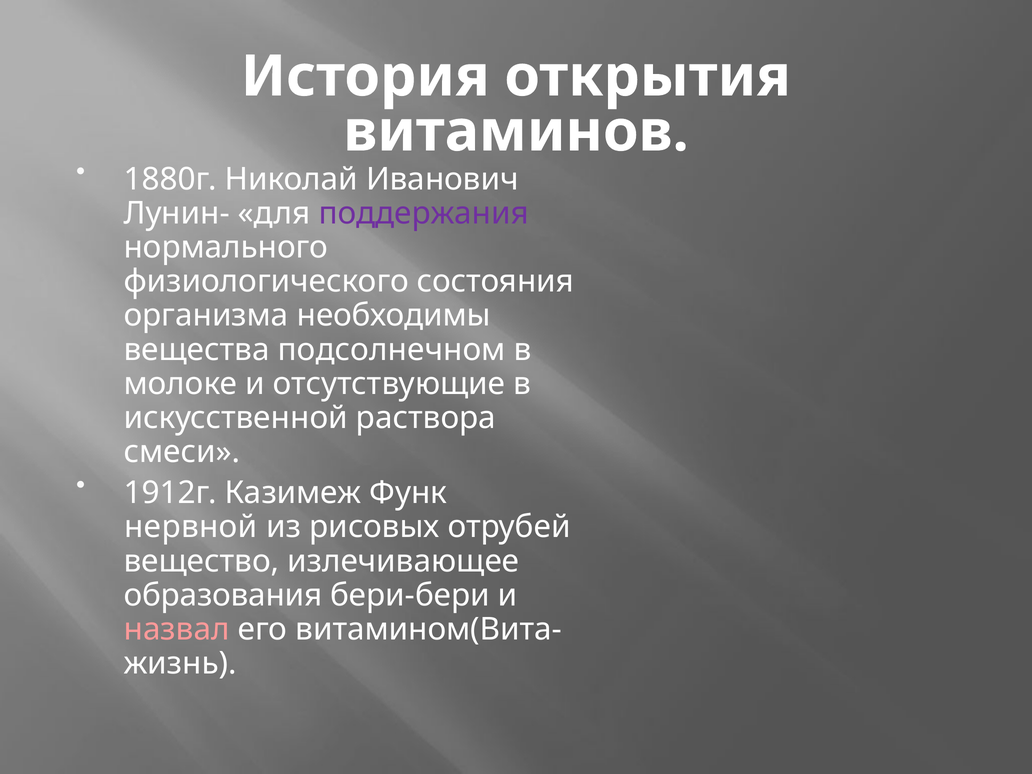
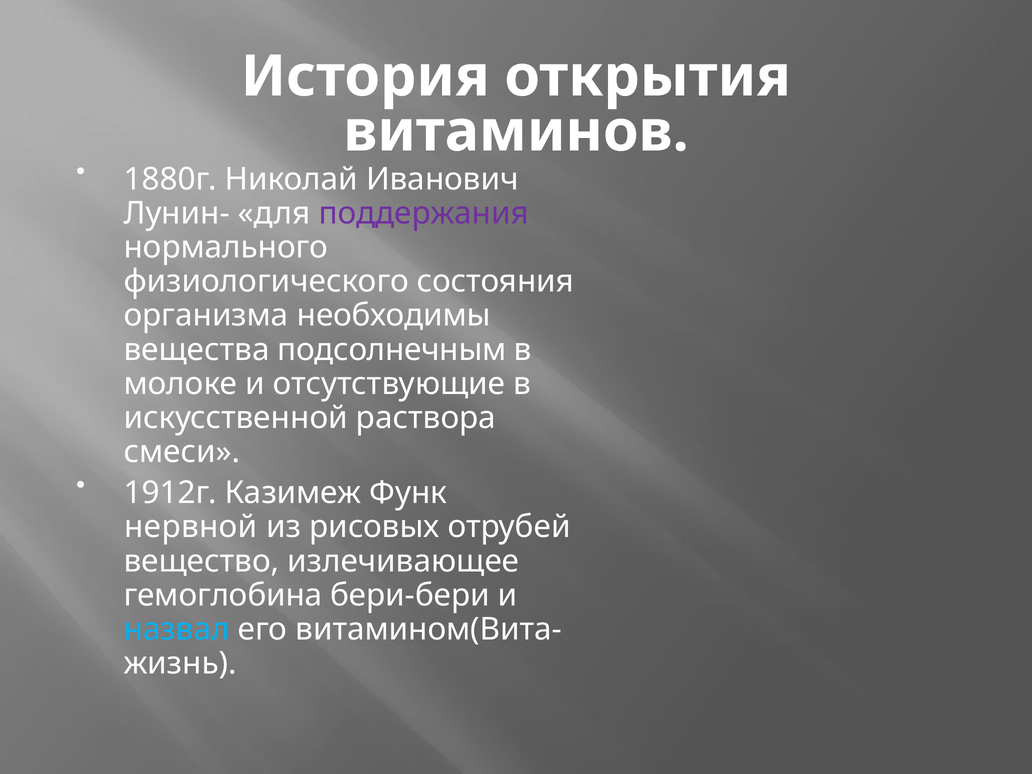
подсолнечном: подсолнечном -> подсолнечным (392, 350)
образования: образования -> гемоглобина (223, 595)
назвал colour: pink -> light blue (177, 629)
